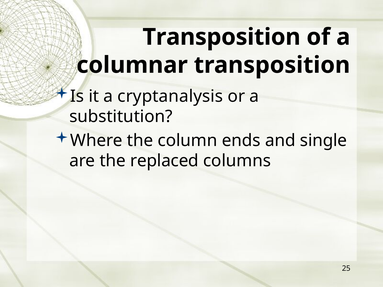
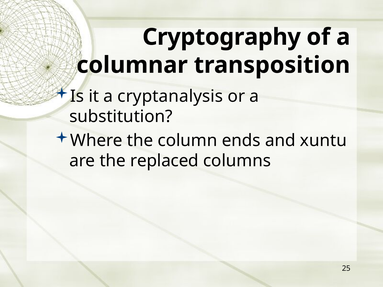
Transposition: Transposition -> Cryptography (222, 37)
single: single -> xuntu (323, 141)
